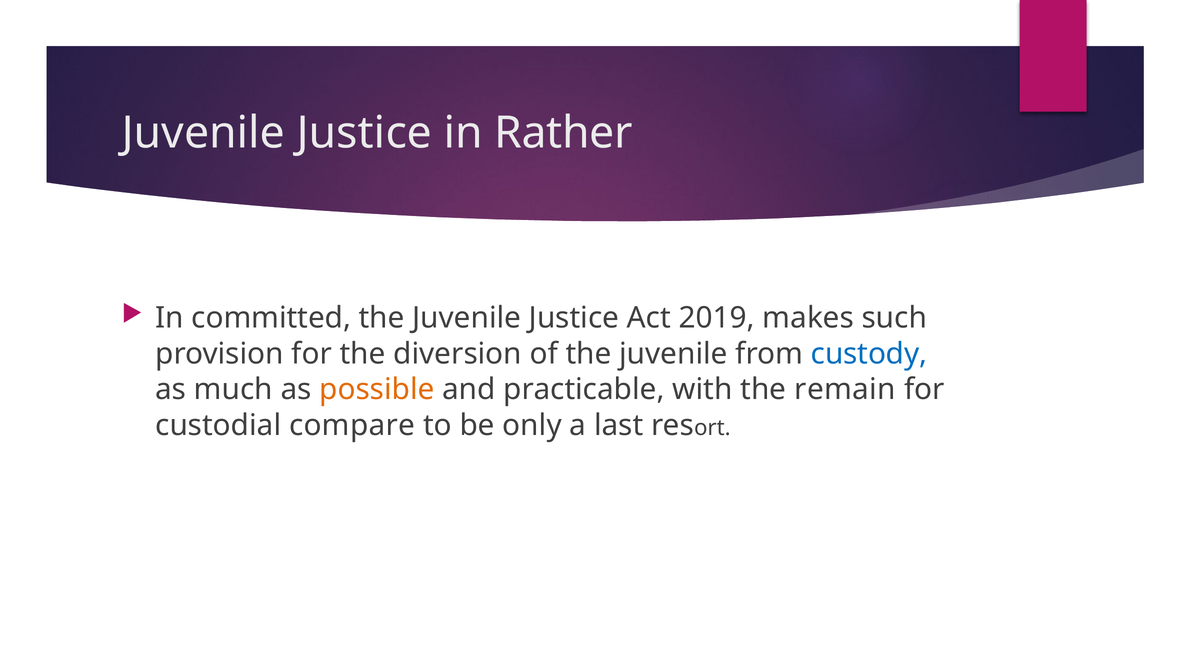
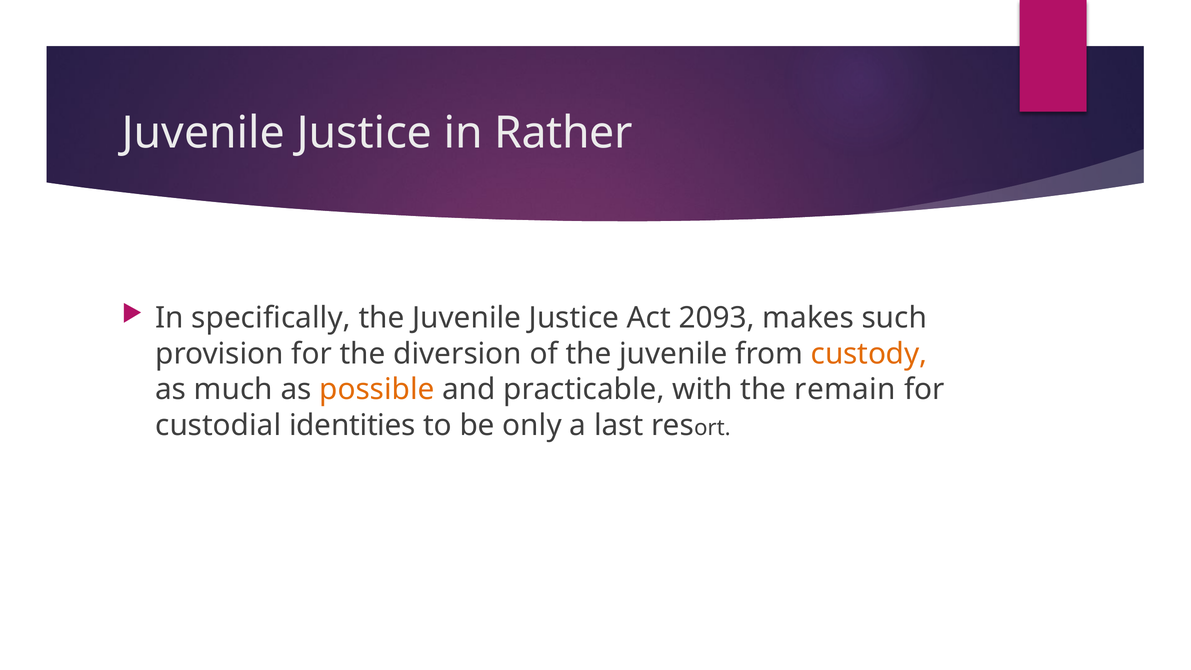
committed: committed -> specifically (271, 318)
2019: 2019 -> 2093 (717, 318)
custody colour: blue -> orange (869, 354)
compare: compare -> identities (352, 425)
